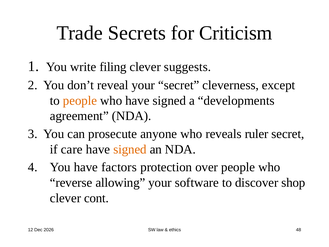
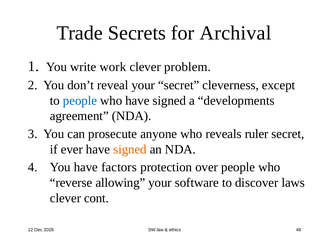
Criticism: Criticism -> Archival (236, 33)
filing: filing -> work (113, 67)
suggests: suggests -> problem (187, 67)
people colour: orange -> blue (80, 101)
care: care -> ever (72, 149)
shop: shop -> laws (293, 182)
